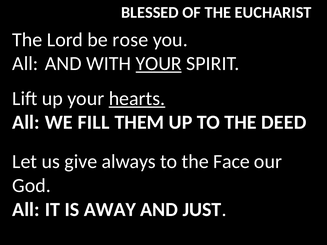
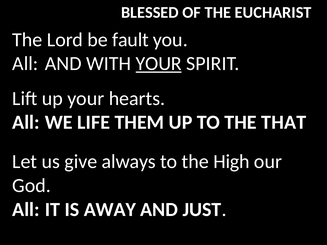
rose: rose -> fault (131, 40)
hearts underline: present -> none (137, 99)
FILL: FILL -> LIFE (94, 123)
DEED: DEED -> THAT (284, 123)
Face: Face -> High (231, 162)
